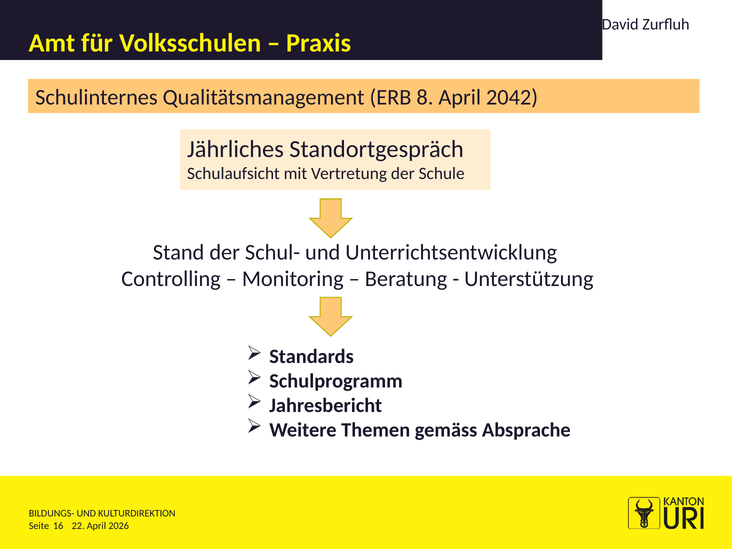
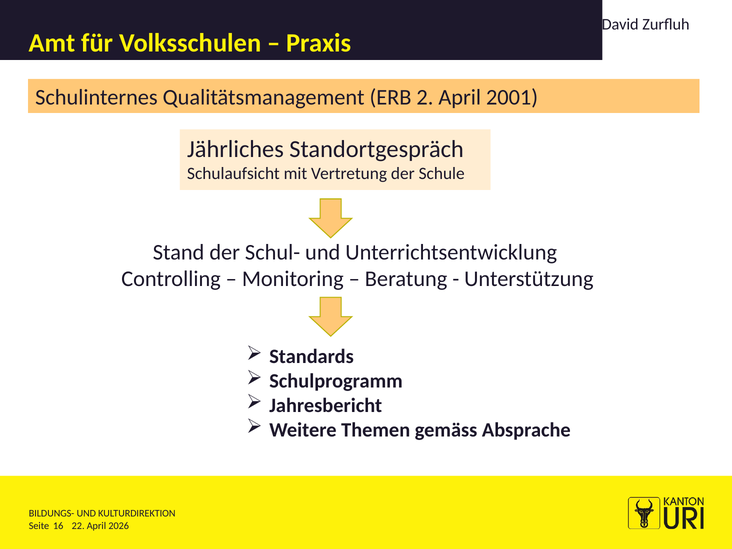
8: 8 -> 2 (425, 98)
2042: 2042 -> 2001 (512, 98)
